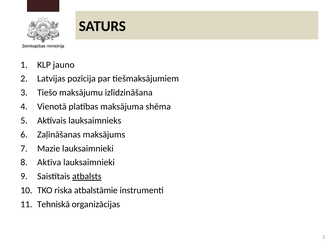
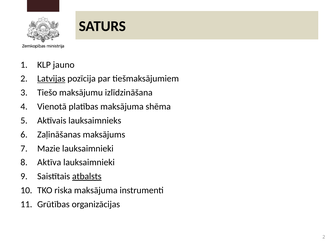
Latvijas underline: none -> present (51, 79)
riska atbalstāmie: atbalstāmie -> maksājuma (96, 190)
Tehniskā: Tehniskā -> Grūtības (53, 204)
